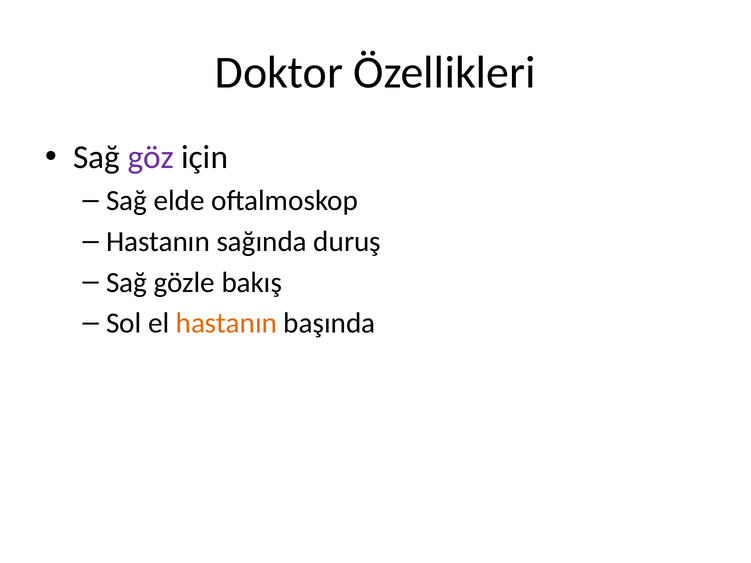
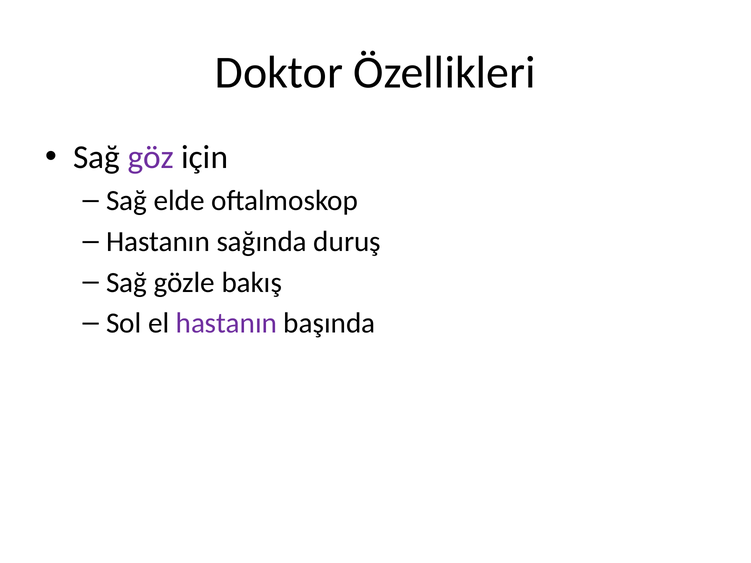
hastanın colour: orange -> purple (226, 323)
